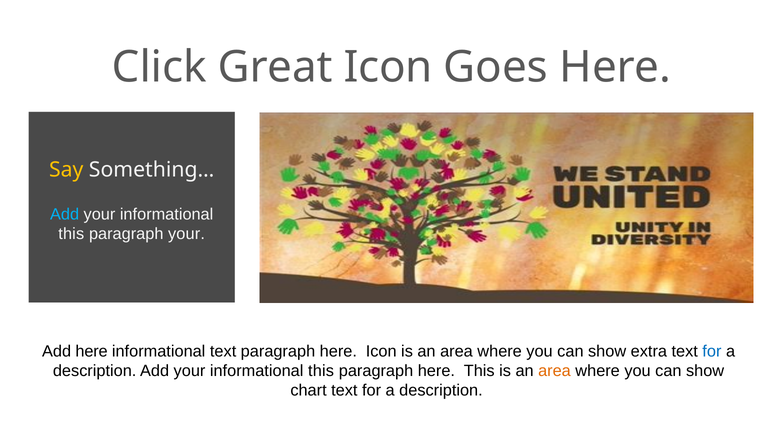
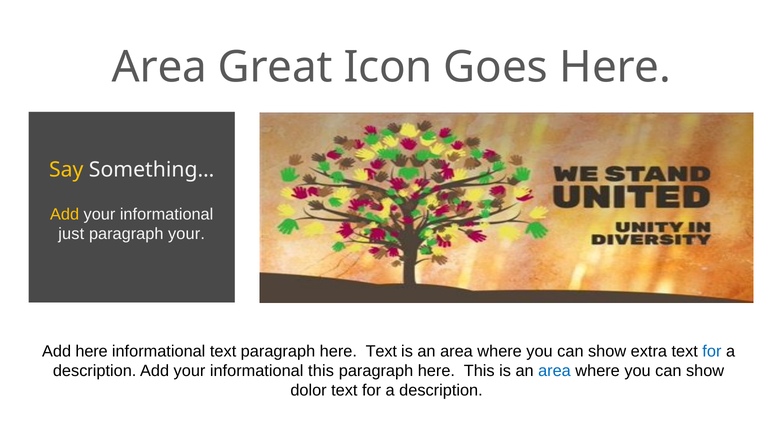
Click: Click -> Area (159, 67)
Add colour: light blue -> yellow (65, 214)
this: this -> just (71, 234)
here Icon: Icon -> Text (381, 351)
area colour: orange -> blue (554, 371)
chart: chart -> dolor (309, 391)
